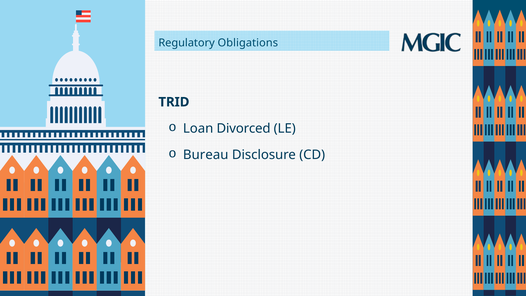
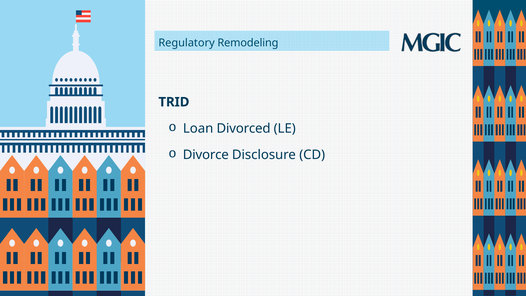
Obligations: Obligations -> Remodeling (248, 43)
Bureau: Bureau -> Divorce (206, 155)
